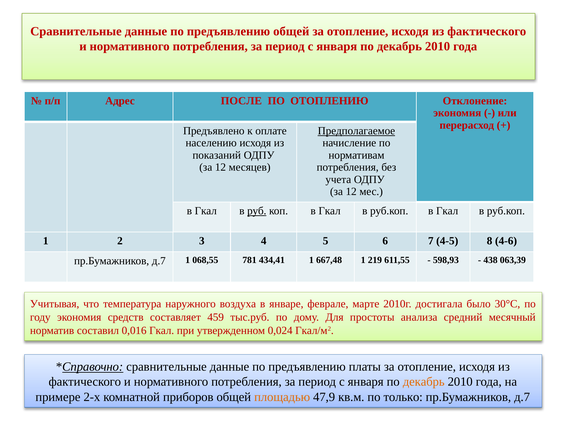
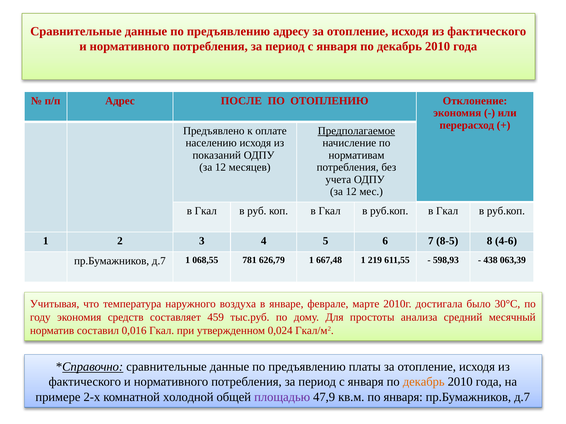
предъявлению общей: общей -> адресу (291, 31)
руб underline: present -> none (257, 211)
4-5: 4-5 -> 8-5 (447, 241)
434,41: 434,41 -> 626,79 (272, 260)
приборов: приборов -> холодной (188, 397)
площадью colour: orange -> purple (282, 397)
по только: только -> января (403, 397)
